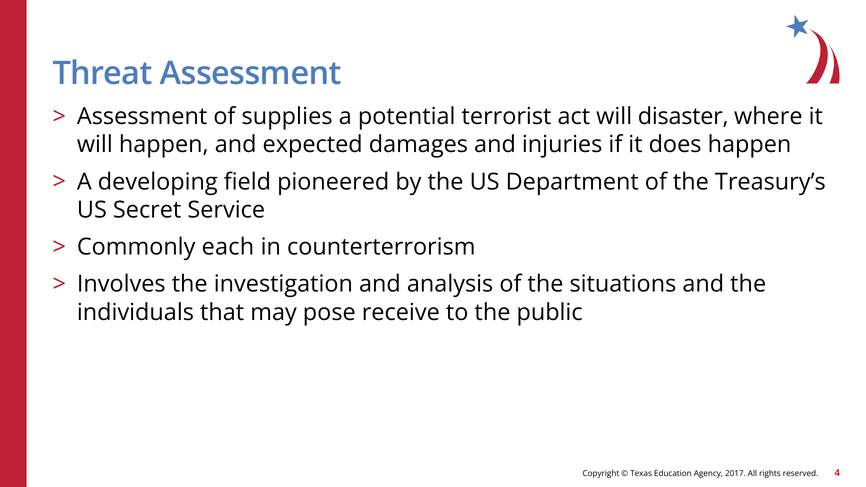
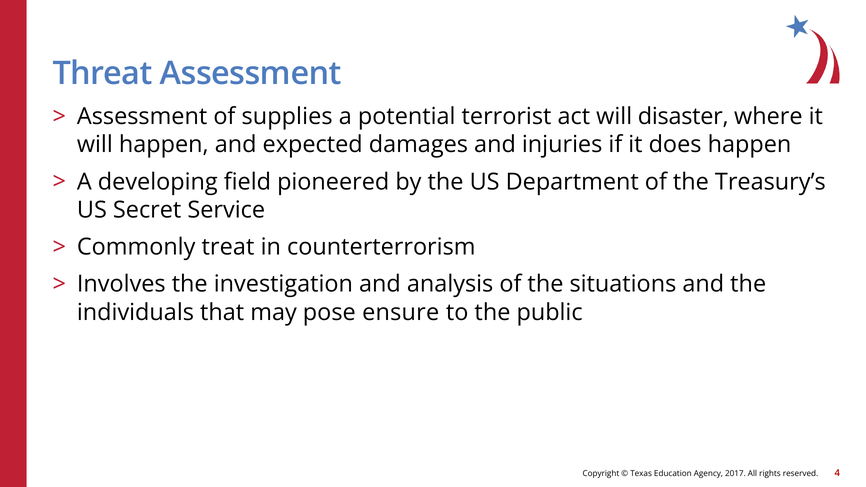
each: each -> treat (228, 247)
receive: receive -> ensure (401, 312)
